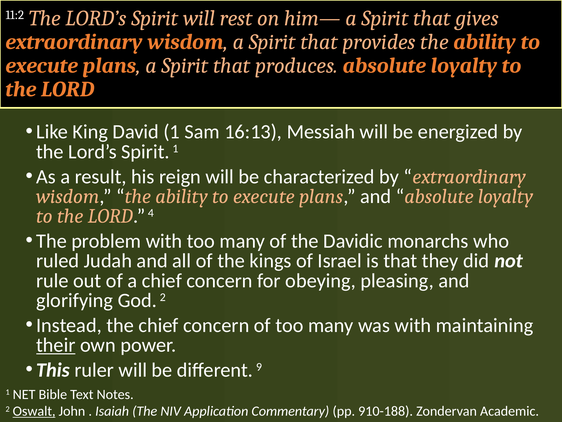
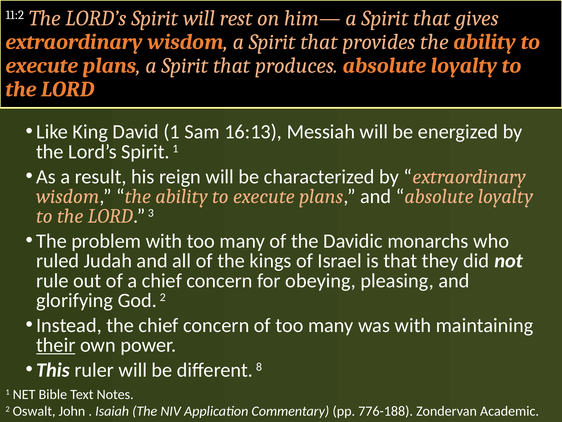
4: 4 -> 3 (151, 213)
9: 9 -> 8 (259, 367)
Oswalt underline: present -> none (34, 411)
910-188: 910-188 -> 776-188 (386, 411)
